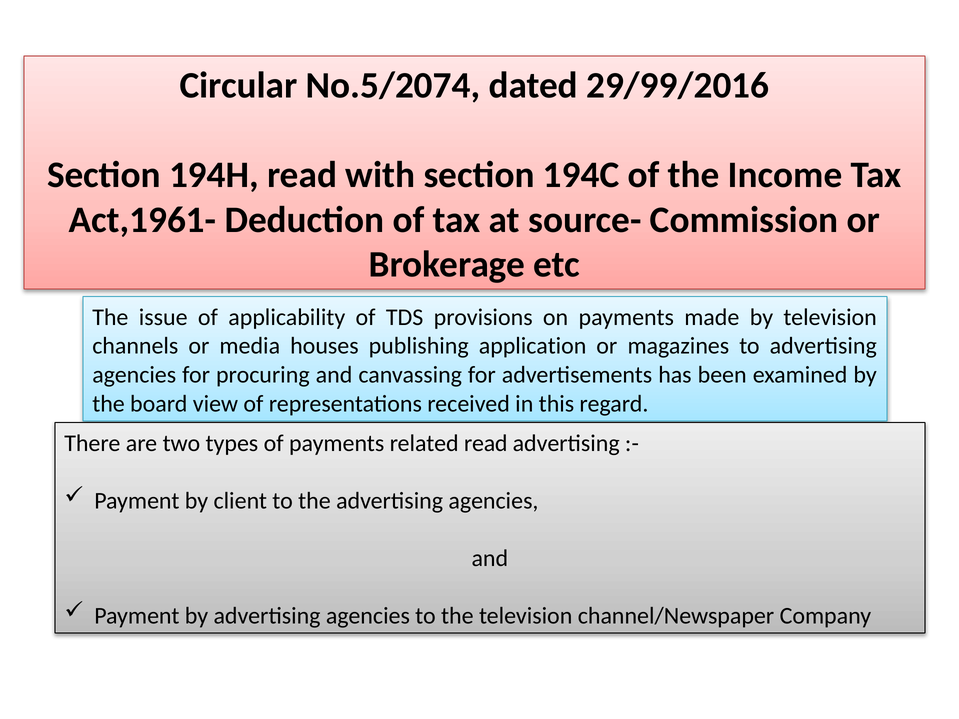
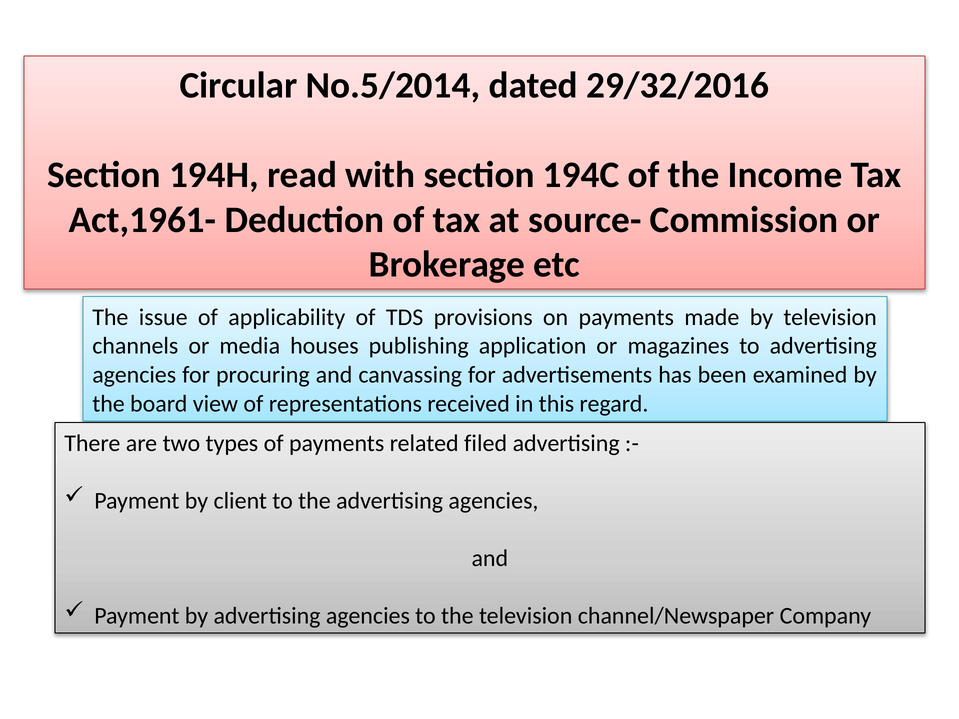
No.5/2074: No.5/2074 -> No.5/2014 (393, 86)
29/99/2016: 29/99/2016 -> 29/32/2016 (678, 86)
related read: read -> filed (486, 443)
